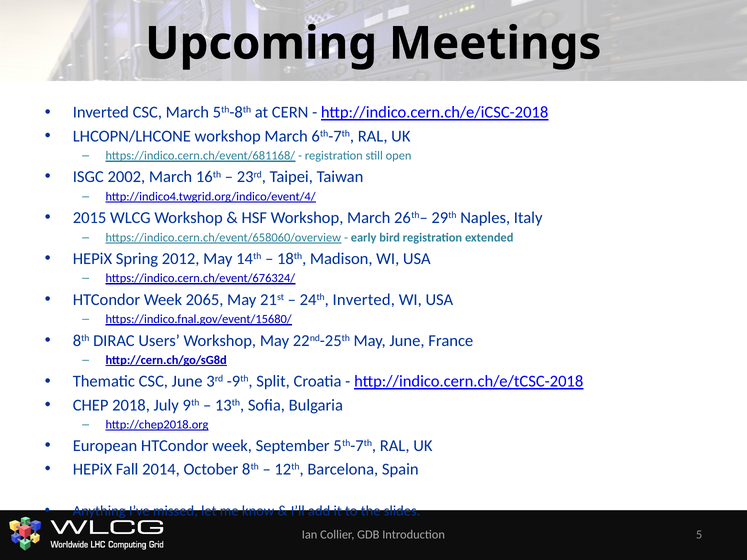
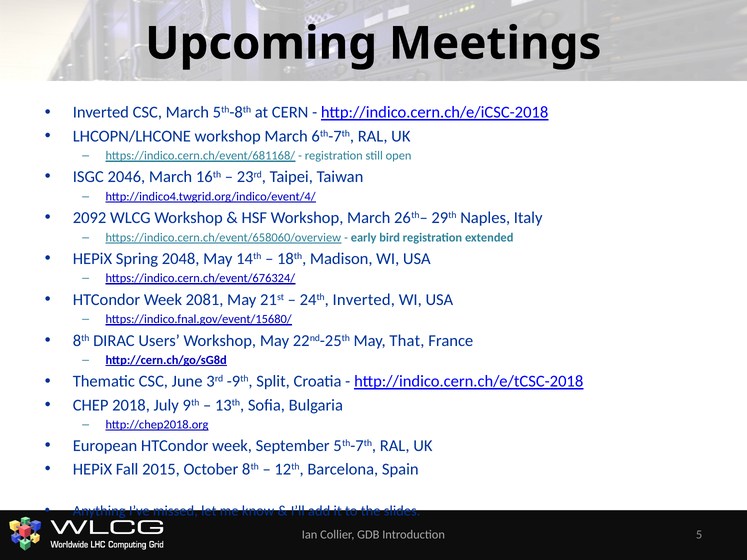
2002: 2002 -> 2046 (126, 177)
2015: 2015 -> 2092 (90, 218)
2012: 2012 -> 2048 (181, 259)
2065: 2065 -> 2081 (205, 300)
May June: June -> That (407, 341)
2014: 2014 -> 2015 (161, 469)
